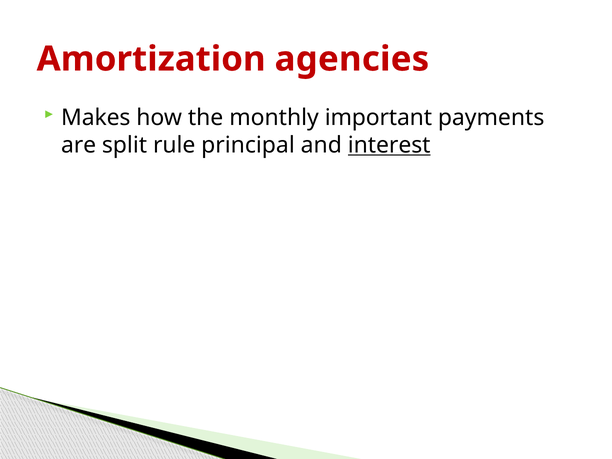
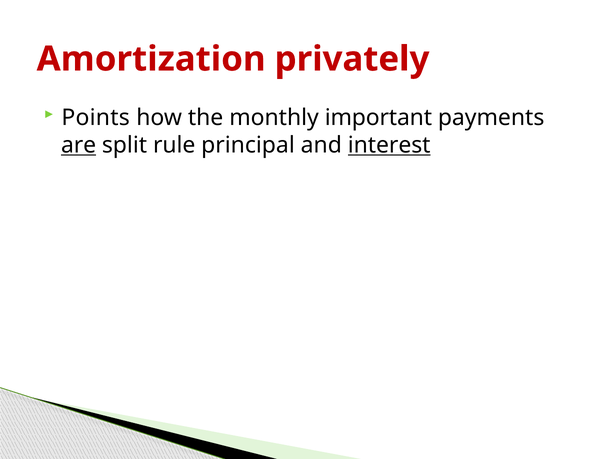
agencies: agencies -> privately (352, 59)
Makes: Makes -> Points (96, 118)
are underline: none -> present (79, 145)
